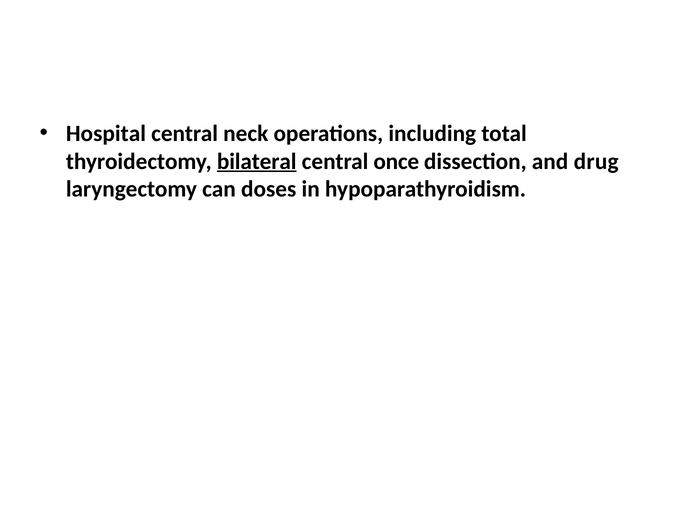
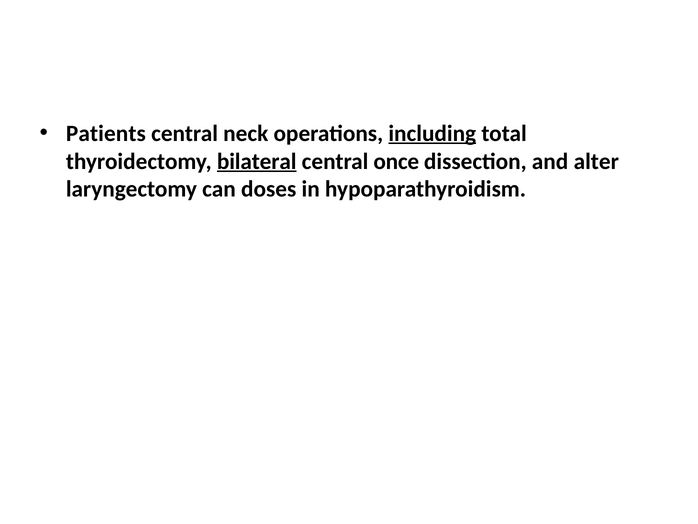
Hospital: Hospital -> Patients (106, 133)
including underline: none -> present (432, 133)
drug: drug -> alter (596, 161)
